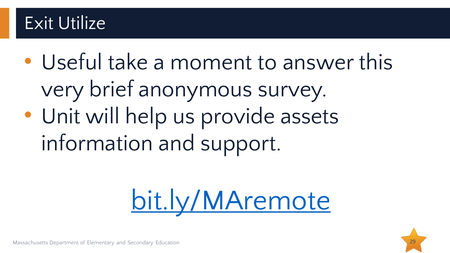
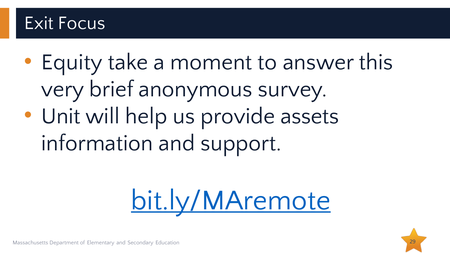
Utilize: Utilize -> Focus (82, 23)
Useful: Useful -> Equity (72, 62)
